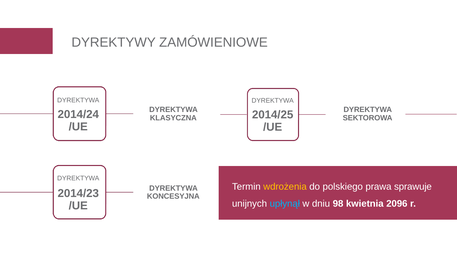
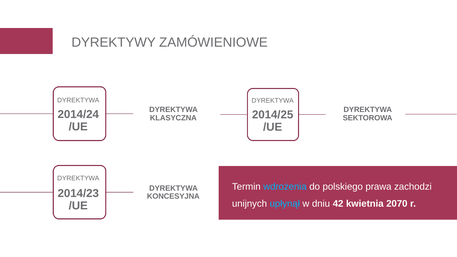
wdrożenia colour: yellow -> light blue (285, 187)
sprawuje: sprawuje -> zachodzi (413, 187)
98: 98 -> 42 (338, 204)
2096: 2096 -> 2070 (397, 204)
